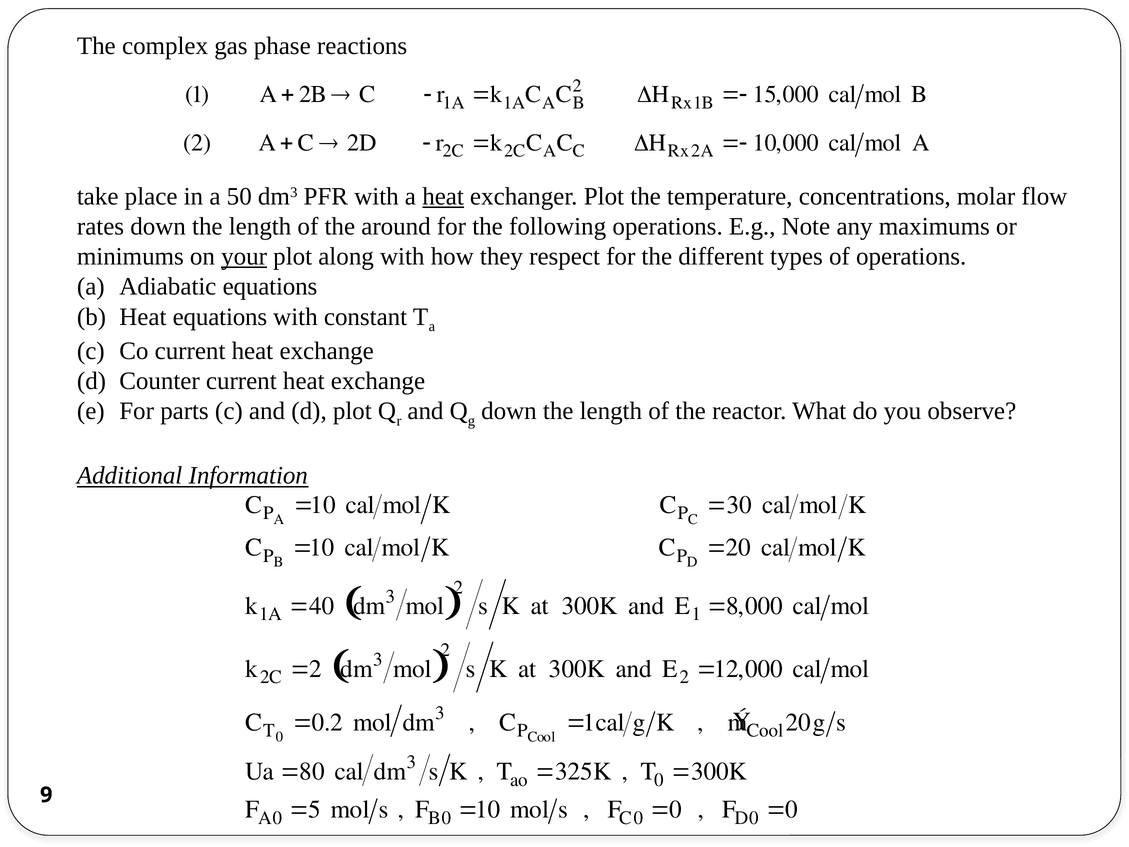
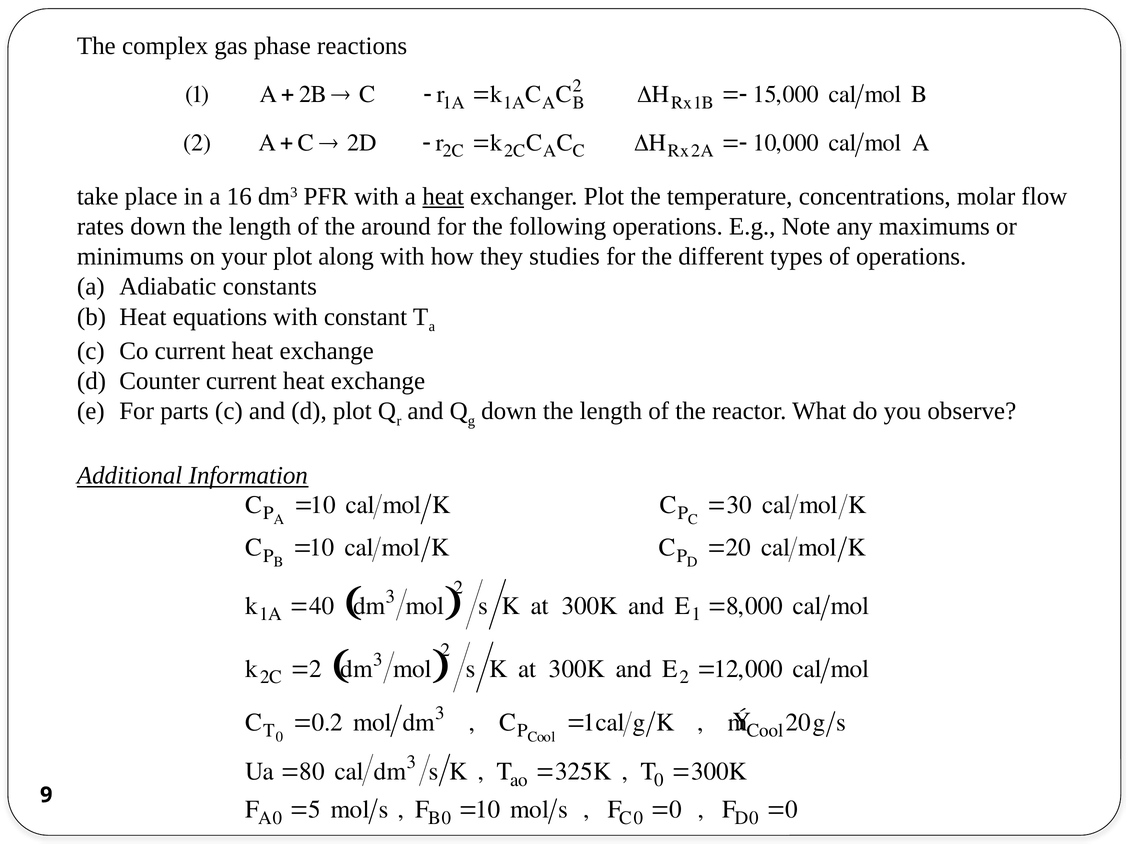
50: 50 -> 16 (239, 196)
your underline: present -> none (244, 256)
respect: respect -> studies (564, 256)
Adiabatic equations: equations -> constants (270, 287)
